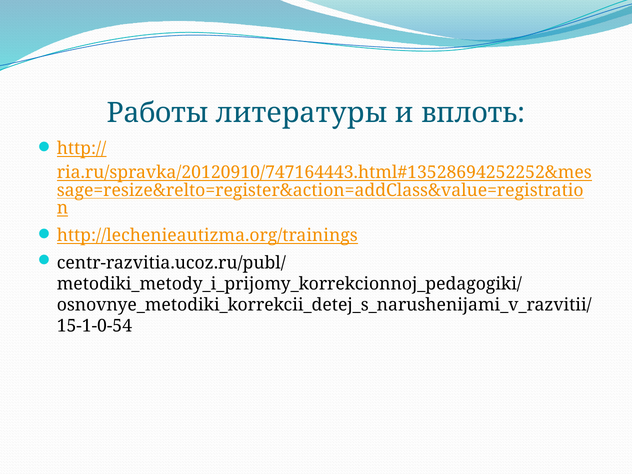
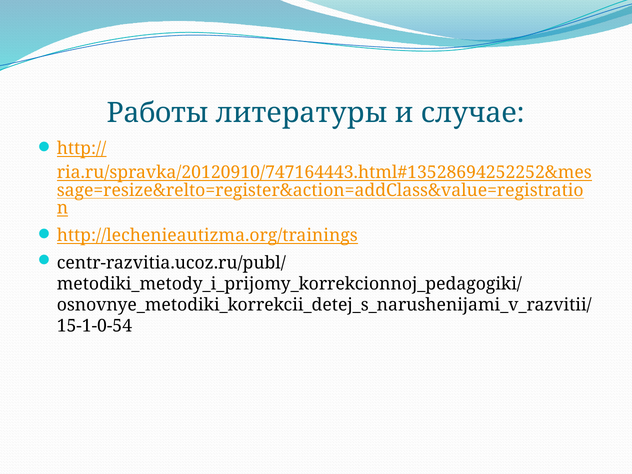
вплоть: вплоть -> случае (473, 113)
